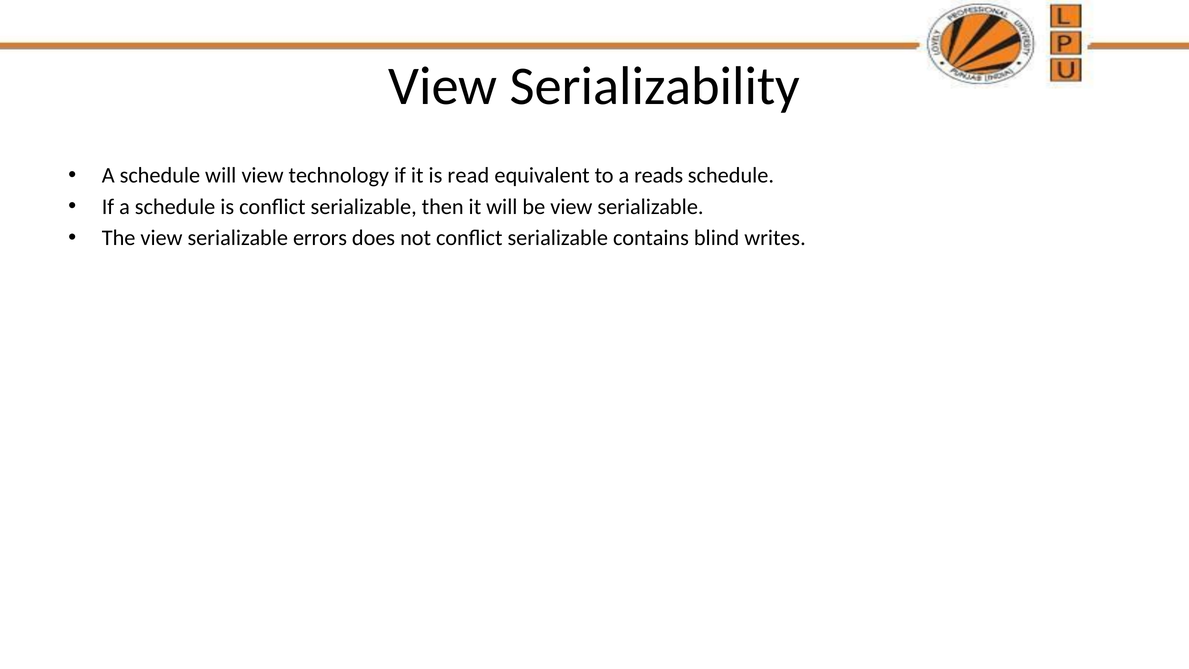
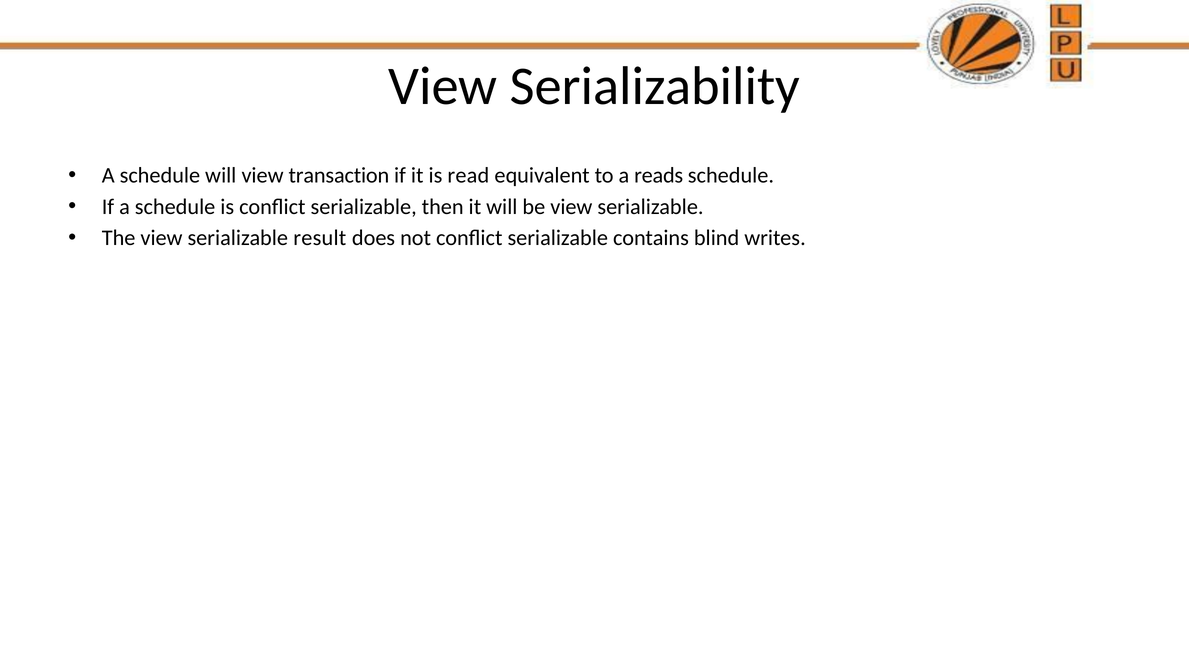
technology: technology -> transaction (339, 175)
errors: errors -> result (320, 238)
